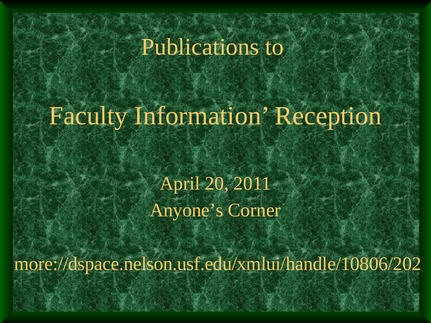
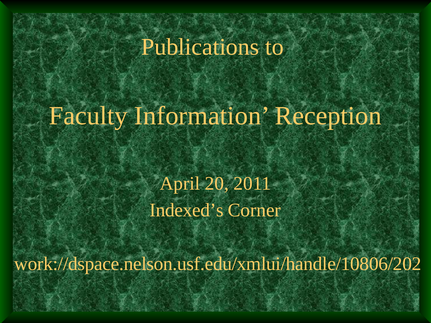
Anyone’s: Anyone’s -> Indexed’s (187, 210)
more://dspace.nelson.usf.edu/xmlui/handle/10806/202: more://dspace.nelson.usf.edu/xmlui/handle/10806/202 -> work://dspace.nelson.usf.edu/xmlui/handle/10806/202 (218, 264)
